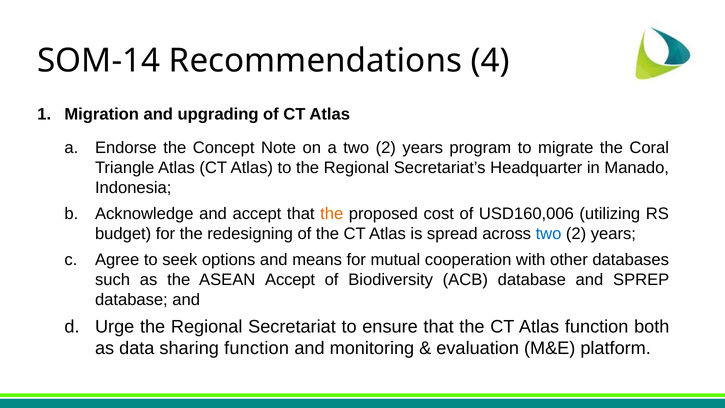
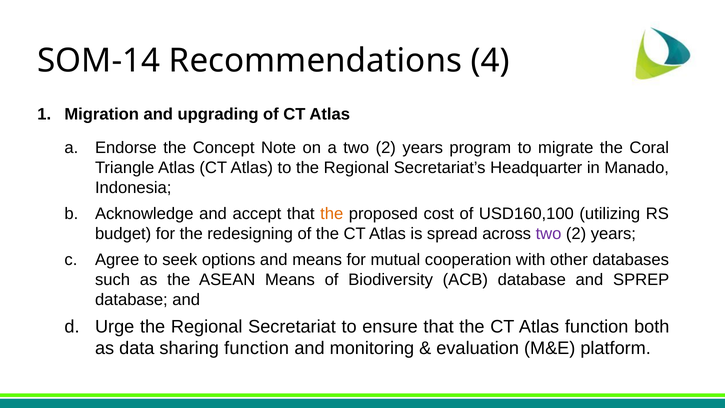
USD160,006: USD160,006 -> USD160,100 (526, 214)
two colour: blue -> purple (549, 234)
ASEAN Accept: Accept -> Means (290, 280)
